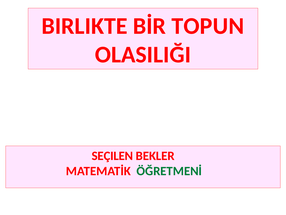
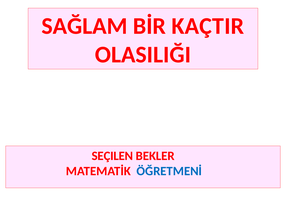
BIRLIKTE: BIRLIKTE -> SAĞLAM (84, 26)
TOPUN: TOPUN -> KAÇTIR (208, 26)
ÖĞRETMENİ colour: green -> blue (169, 171)
